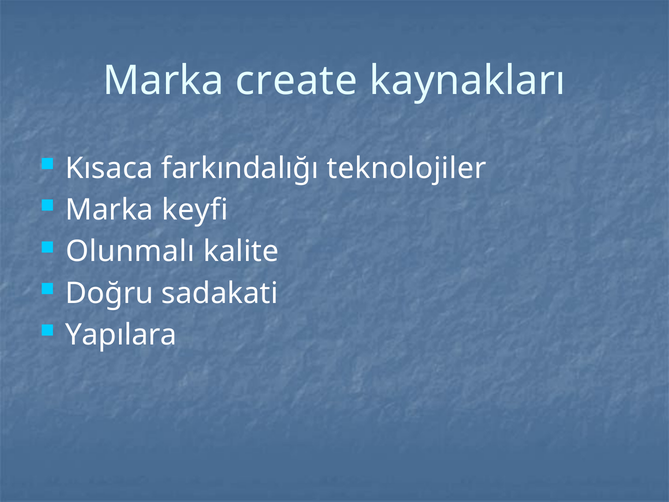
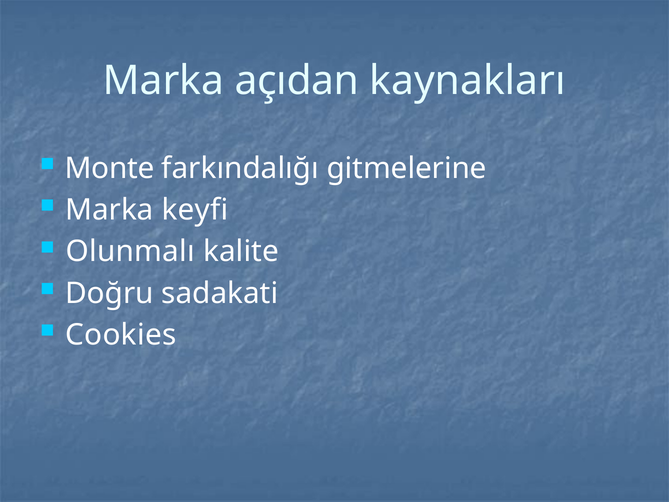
create: create -> açıdan (297, 81)
Kısaca: Kısaca -> Monte (110, 168)
teknolojiler: teknolojiler -> gitmelerine (407, 168)
Yapılara: Yapılara -> Cookies (121, 335)
